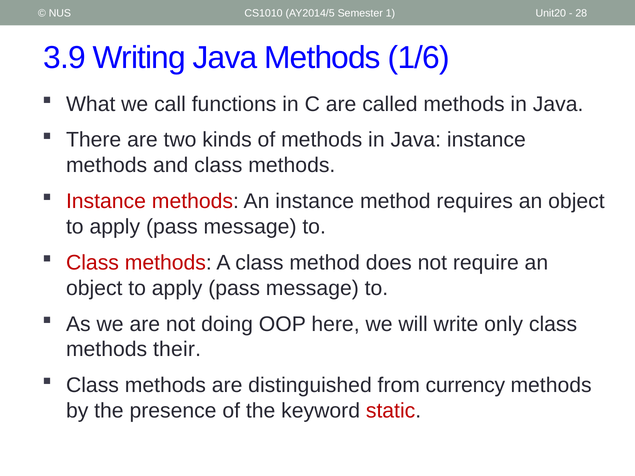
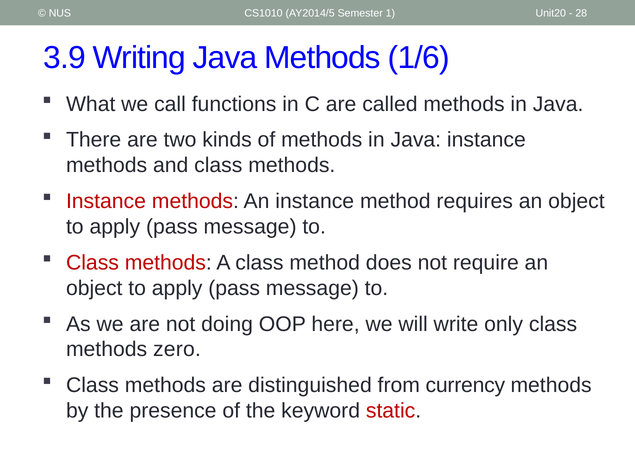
their: their -> zero (177, 350)
